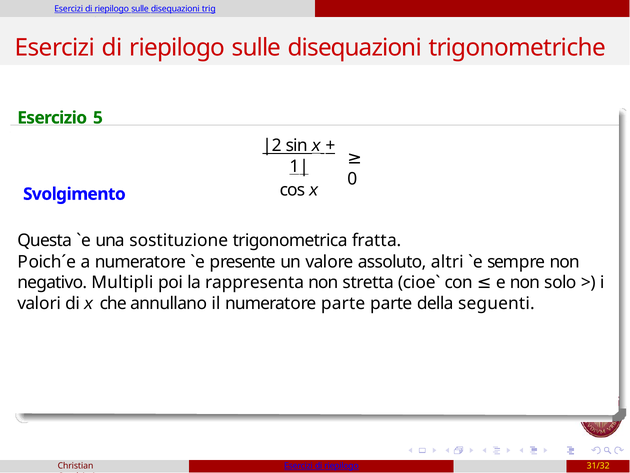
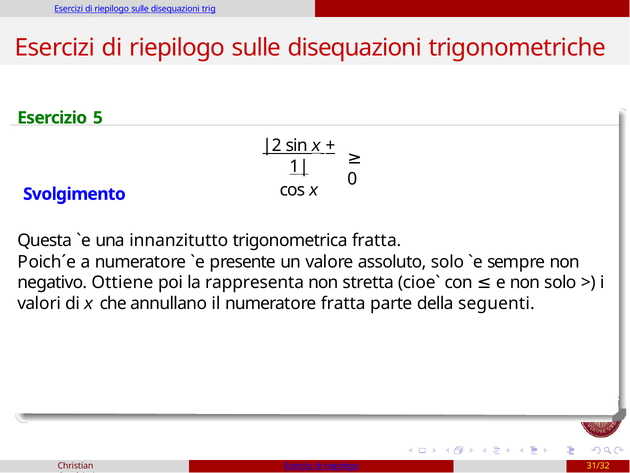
sostituzione: sostituzione -> innanzitutto (179, 240)
assoluto altri: altri -> solo (447, 262)
Multipli: Multipli -> Ottiene (122, 283)
numeratore parte: parte -> fratta (343, 303)
